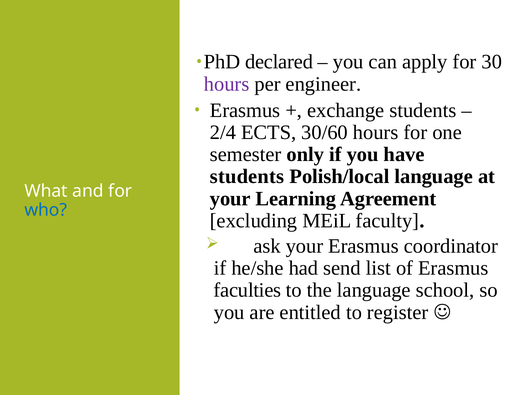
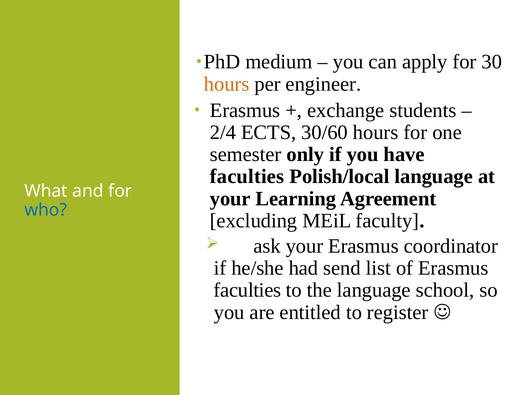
declared: declared -> medium (279, 62)
hours colour: purple -> orange (227, 84)
students: students -> faculties (247, 177)
